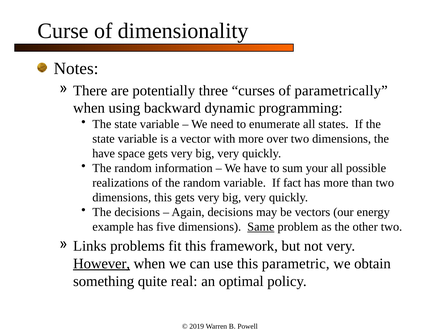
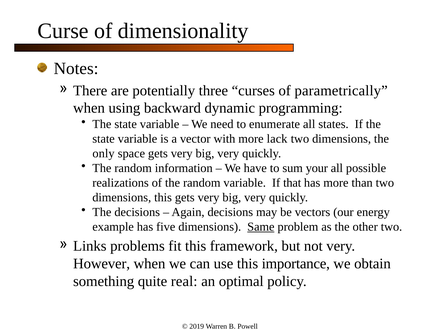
over: over -> lack (277, 139)
have: have -> only (104, 153)
fact: fact -> that (292, 183)
However underline: present -> none (102, 264)
parametric: parametric -> importance (296, 264)
